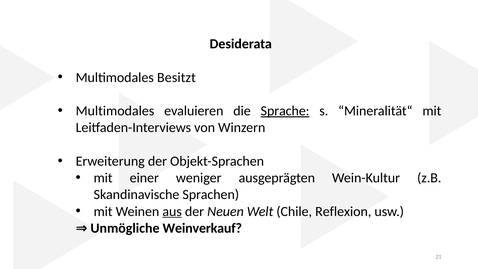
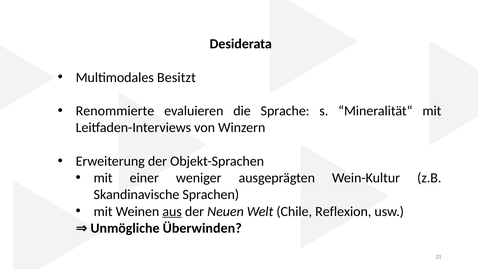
Multimodales: Multimodales -> Renommierte (115, 111)
Sprache underline: present -> none (285, 111)
Weinverkauf: Weinverkauf -> Überwinden (202, 228)
